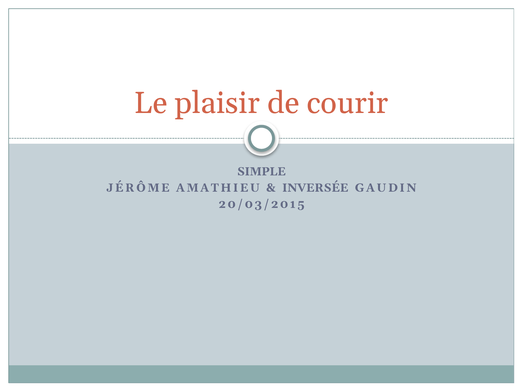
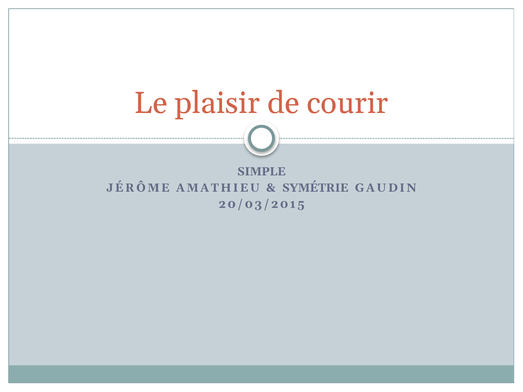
INVERSÉE: INVERSÉE -> SYMÉTRIE (315, 188)
